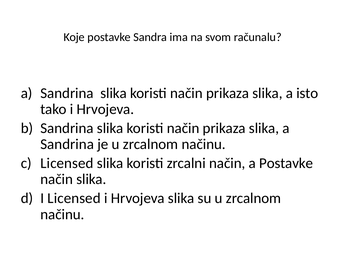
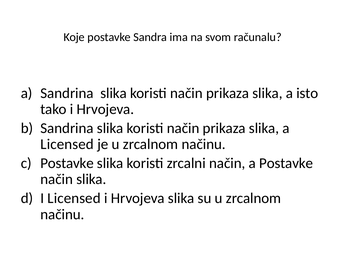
Sandrina: Sandrina -> Licensed (67, 144)
Licensed: Licensed -> Postavke (67, 163)
